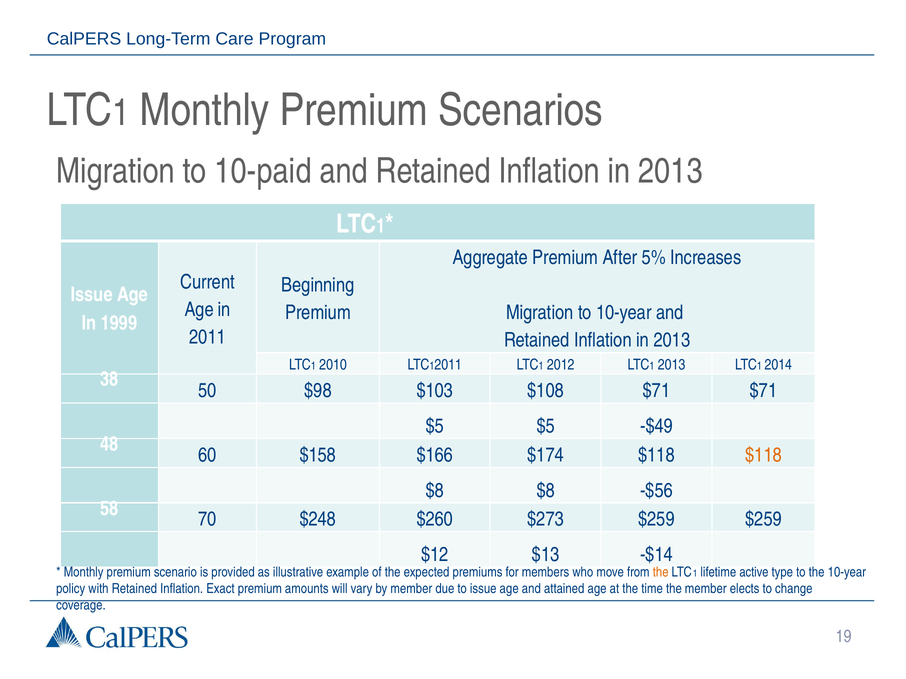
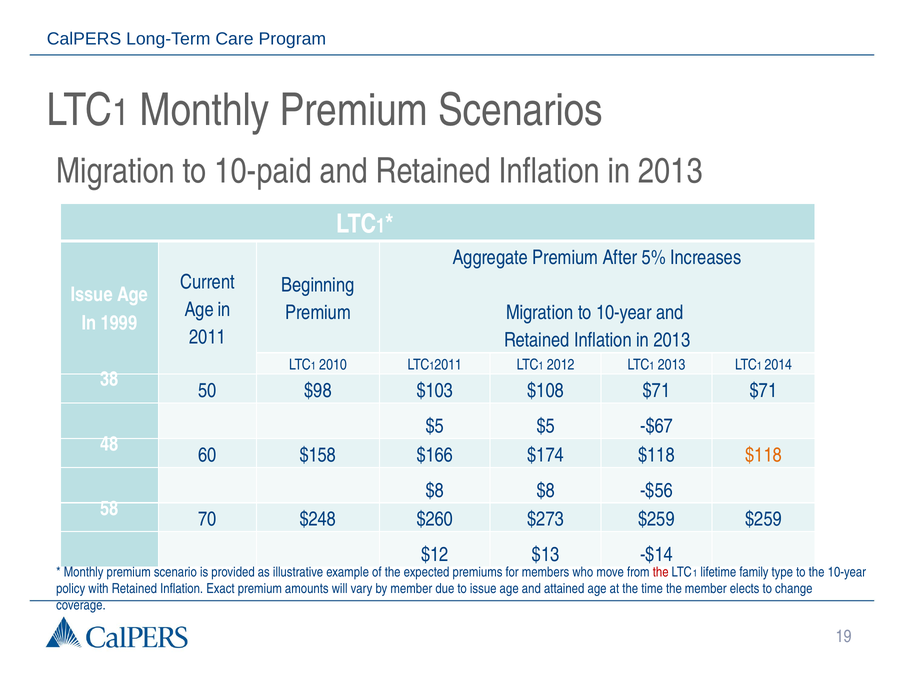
-$49: -$49 -> -$67 (656, 426)
the colour: orange -> red (661, 572)
active: active -> family (754, 572)
